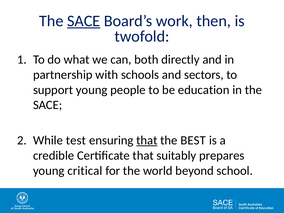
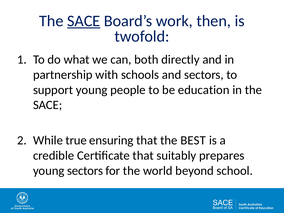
test: test -> true (76, 140)
that underline: present -> none (147, 140)
young critical: critical -> sectors (85, 171)
